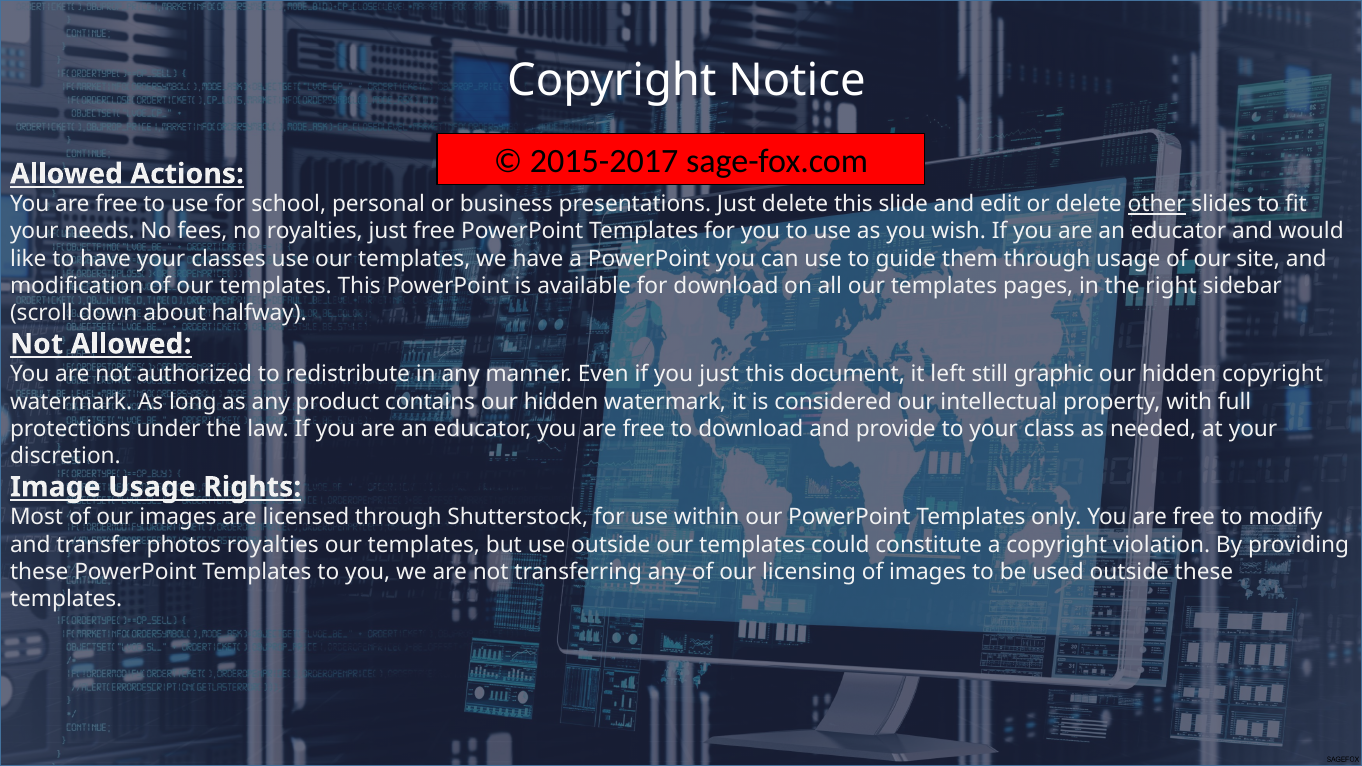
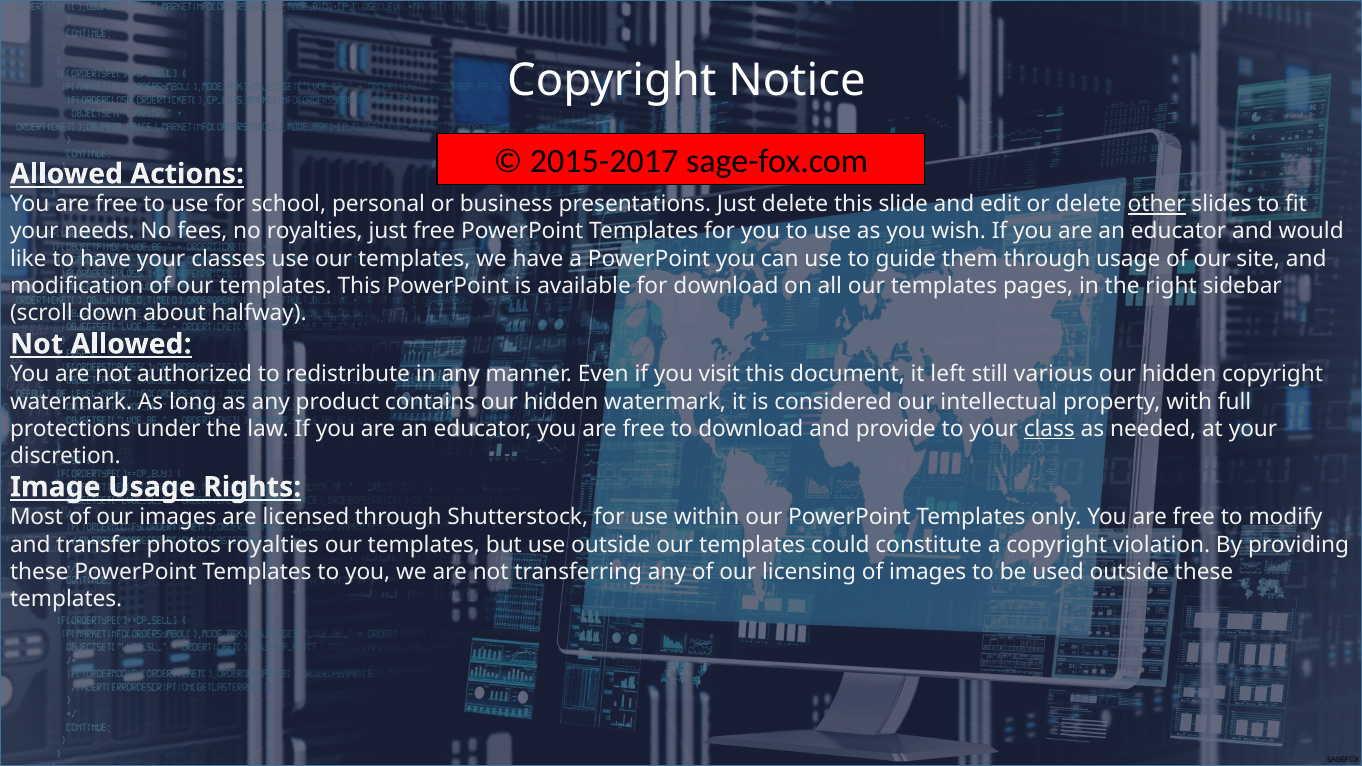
you just: just -> visit (719, 374)
graphic: graphic -> various (1053, 374)
class underline: none -> present (1049, 429)
